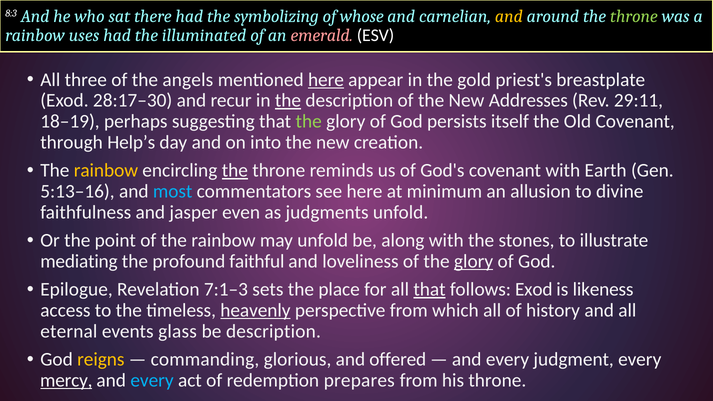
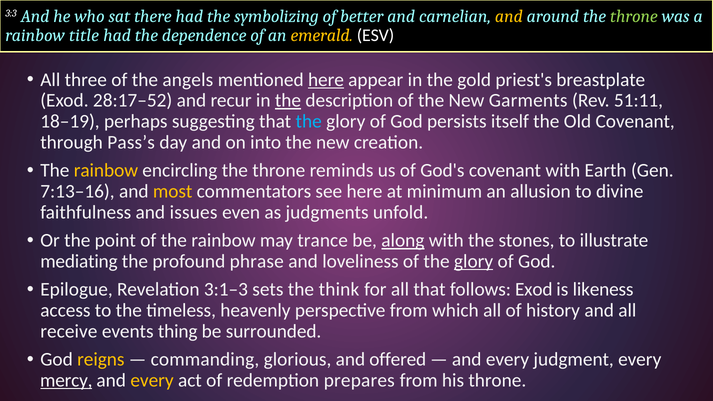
8:3: 8:3 -> 3:3 (11, 13)
whose: whose -> better (362, 16)
uses: uses -> title (84, 35)
illuminated: illuminated -> dependence (204, 35)
emerald colour: pink -> yellow (322, 35)
28:17–30: 28:17–30 -> 28:17–52 (133, 101)
Addresses: Addresses -> Garments (528, 101)
29:11: 29:11 -> 51:11 (639, 101)
the colour: light green -> light blue (309, 121)
Help’s: Help’s -> Pass’s (131, 142)
the underline: present -> none (235, 170)
5:13–16: 5:13–16 -> 7:13–16 (77, 191)
most colour: light blue -> yellow (173, 191)
jasper: jasper -> issues (194, 212)
may unfold: unfold -> trance (323, 240)
along underline: none -> present (403, 240)
faithful: faithful -> phrase (257, 261)
7:1–3: 7:1–3 -> 3:1–3 (226, 290)
place: place -> think (339, 290)
that underline: present -> none (430, 290)
heavenly underline: present -> none (255, 310)
eternal: eternal -> receive (69, 331)
glass: glass -> thing (178, 331)
be description: description -> surrounded (274, 331)
every colour: light blue -> yellow (152, 380)
